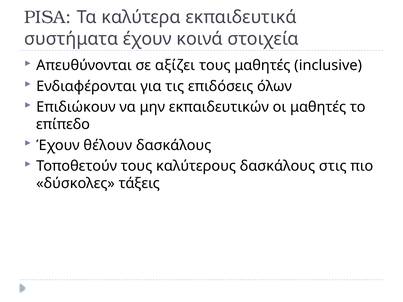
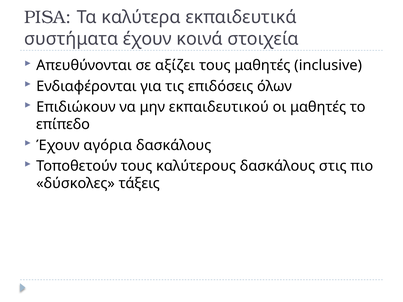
εκπαιδευτικών: εκπαιδευτικών -> εκπαιδευτικού (219, 107)
θέλουν: θέλουν -> αγόρια (108, 145)
